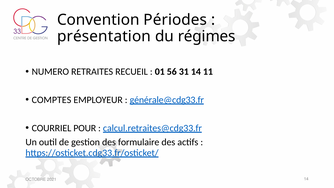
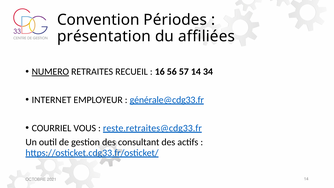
régimes: régimes -> affiliées (207, 36)
NUMERO underline: none -> present (50, 72)
01: 01 -> 16 (160, 72)
31: 31 -> 57 (184, 72)
11: 11 -> 34 (208, 72)
COMPTES: COMPTES -> INTERNET (52, 100)
POUR: POUR -> VOUS (85, 128)
calcul.retraites@cdg33.fr: calcul.retraites@cdg33.fr -> reste.retraites@cdg33.fr (152, 128)
formulaire: formulaire -> consultant (139, 142)
